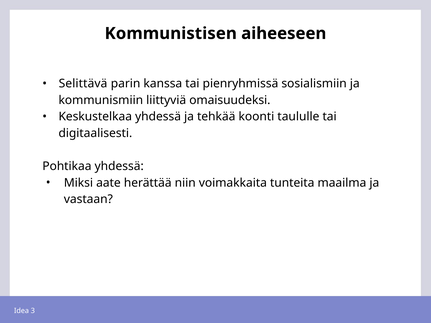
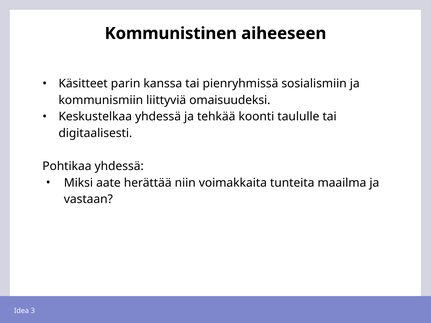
Kommunistisen: Kommunistisen -> Kommunistinen (171, 33)
Selittävä: Selittävä -> Käsitteet (83, 84)
